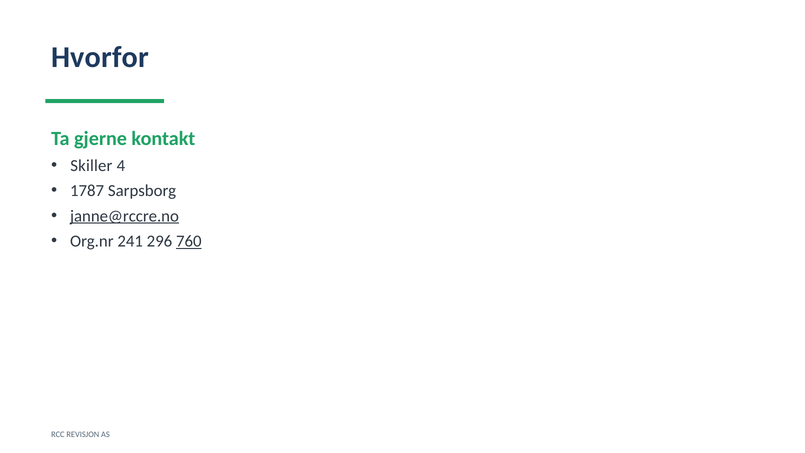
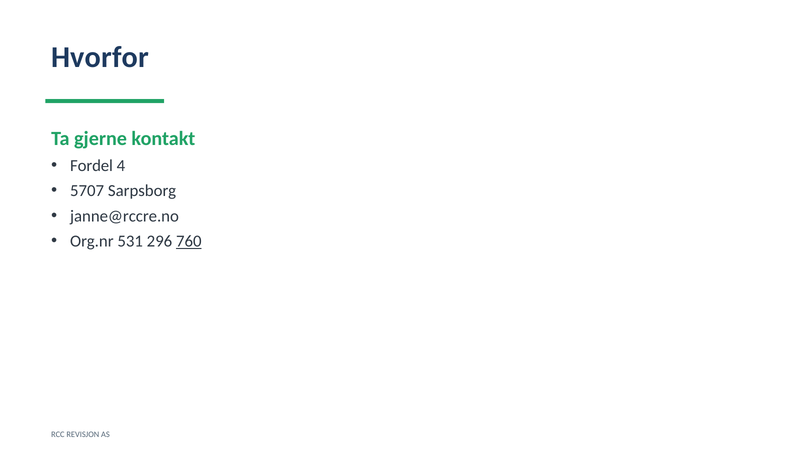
Skiller: Skiller -> Fordel (92, 166)
1787: 1787 -> 5707 (87, 191)
janne@rccre.no underline: present -> none (124, 216)
241: 241 -> 531 (130, 241)
